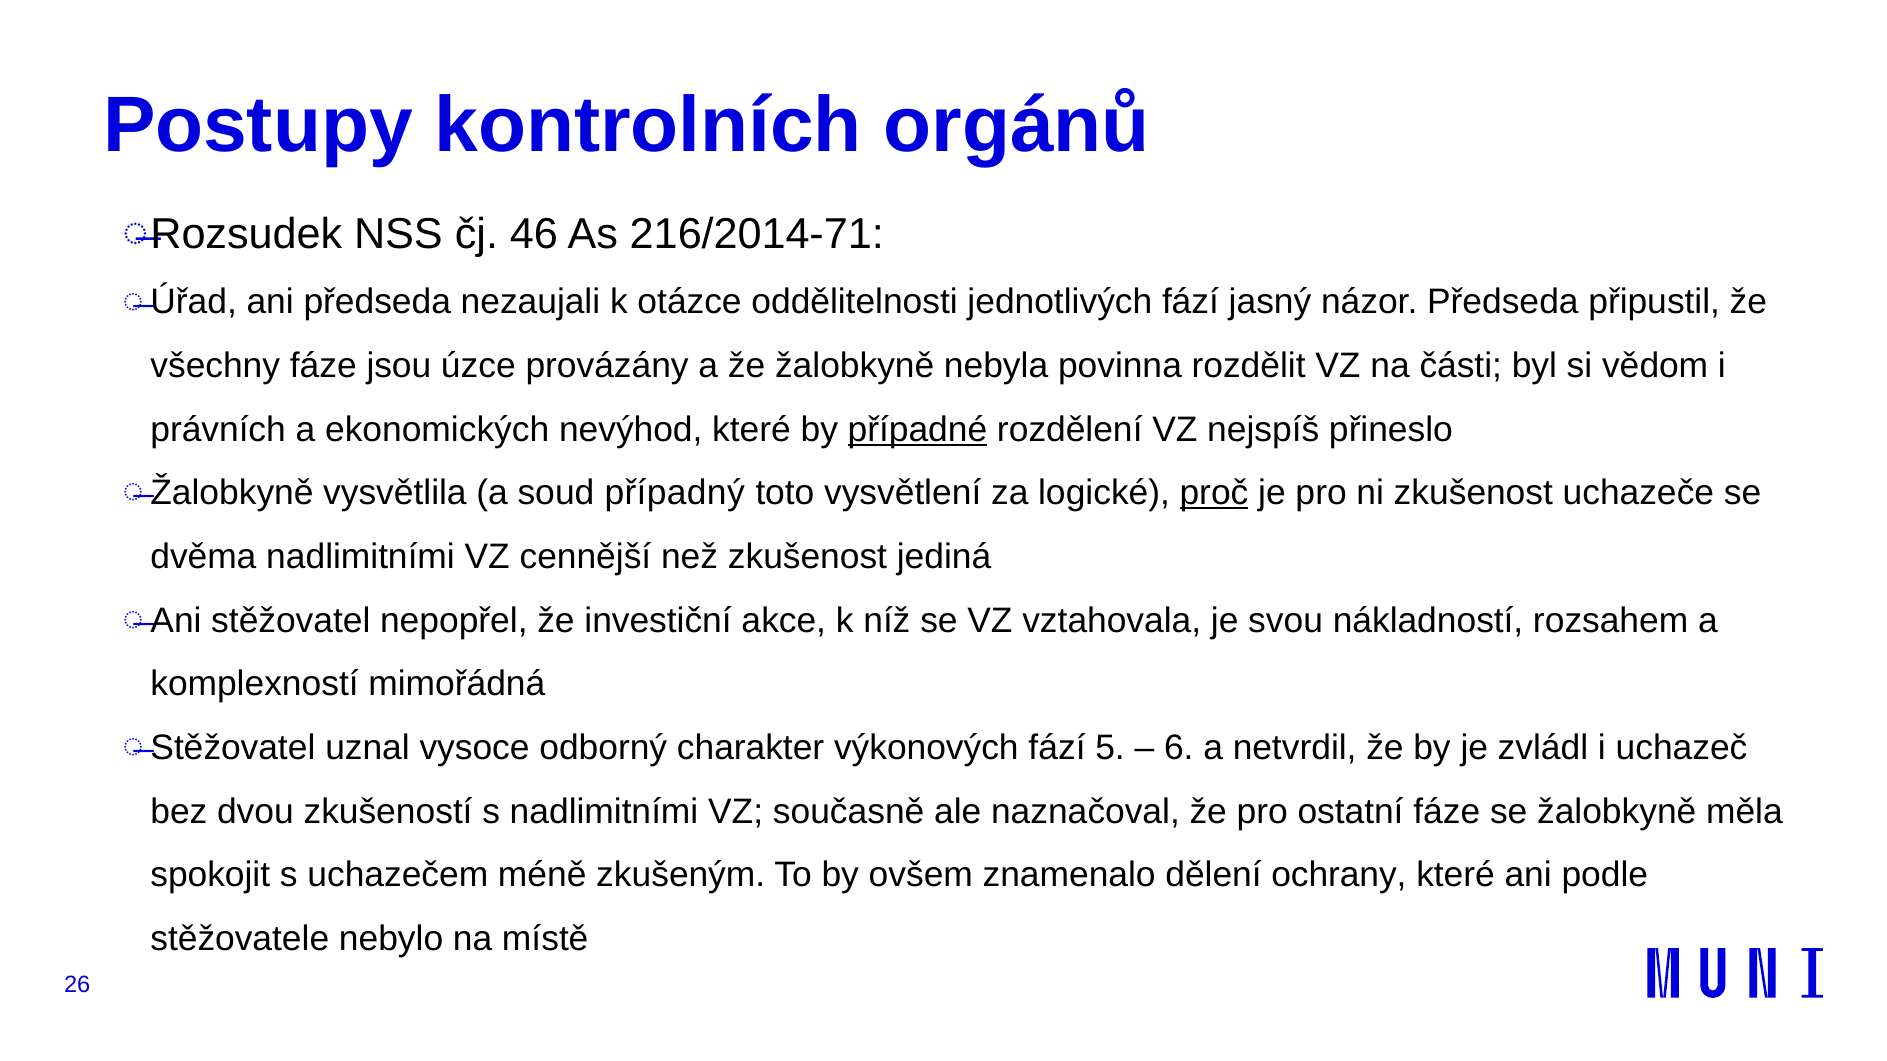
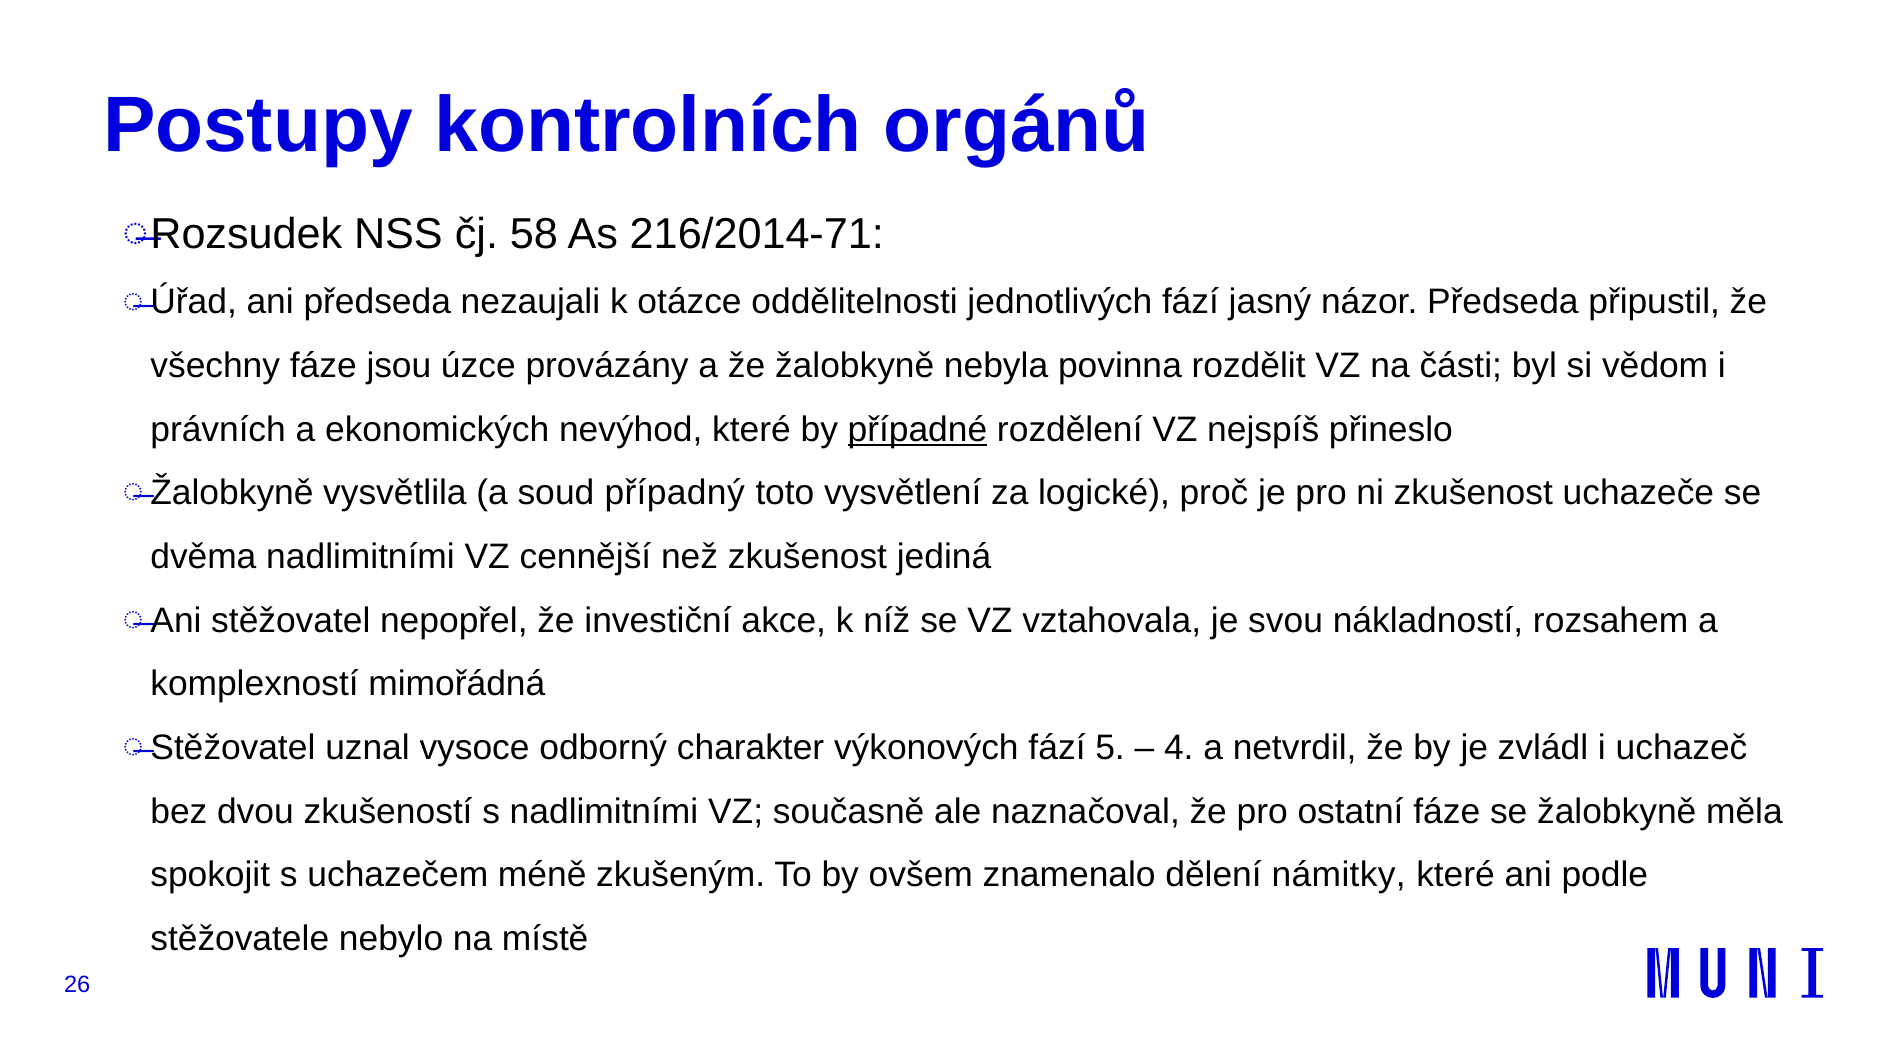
46: 46 -> 58 (534, 235)
proč underline: present -> none (1214, 493)
6: 6 -> 4 (1179, 748)
ochrany: ochrany -> námitky (1339, 876)
